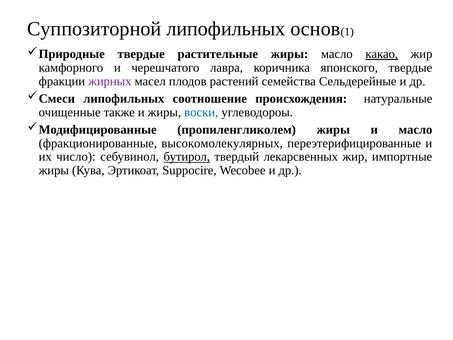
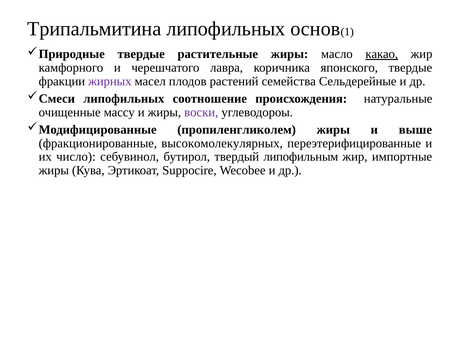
Суппозиторной: Суппозиторной -> Трипальмитина (94, 29)
также: также -> массу (119, 112)
воски colour: blue -> purple (201, 112)
и масло: масло -> выше (415, 130)
бутирол underline: present -> none (187, 157)
лекарсвенных: лекарсвенных -> липофильным (301, 157)
